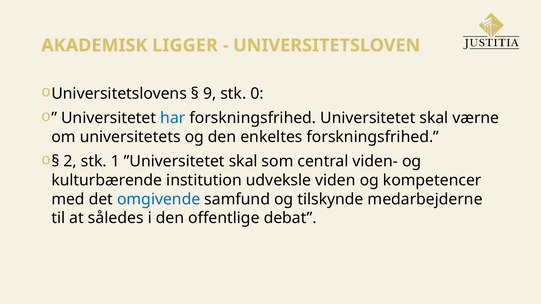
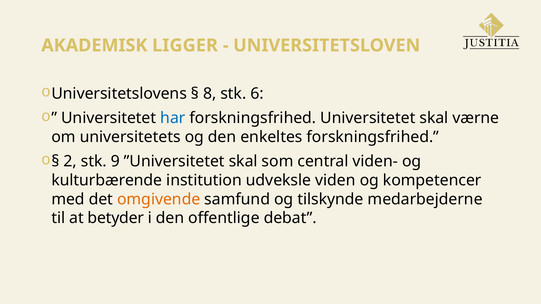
9: 9 -> 8 (210, 94)
0: 0 -> 6 (257, 94)
1: 1 -> 9 (115, 162)
omgivende colour: blue -> orange (159, 199)
således: således -> betyder (116, 218)
